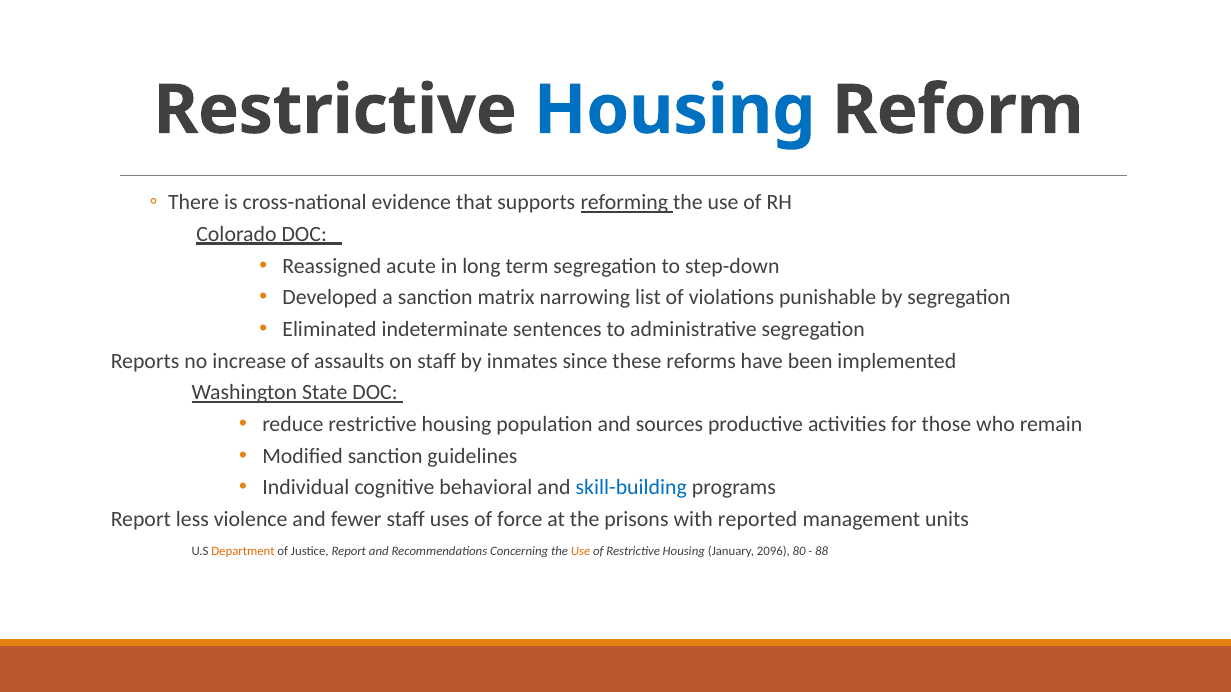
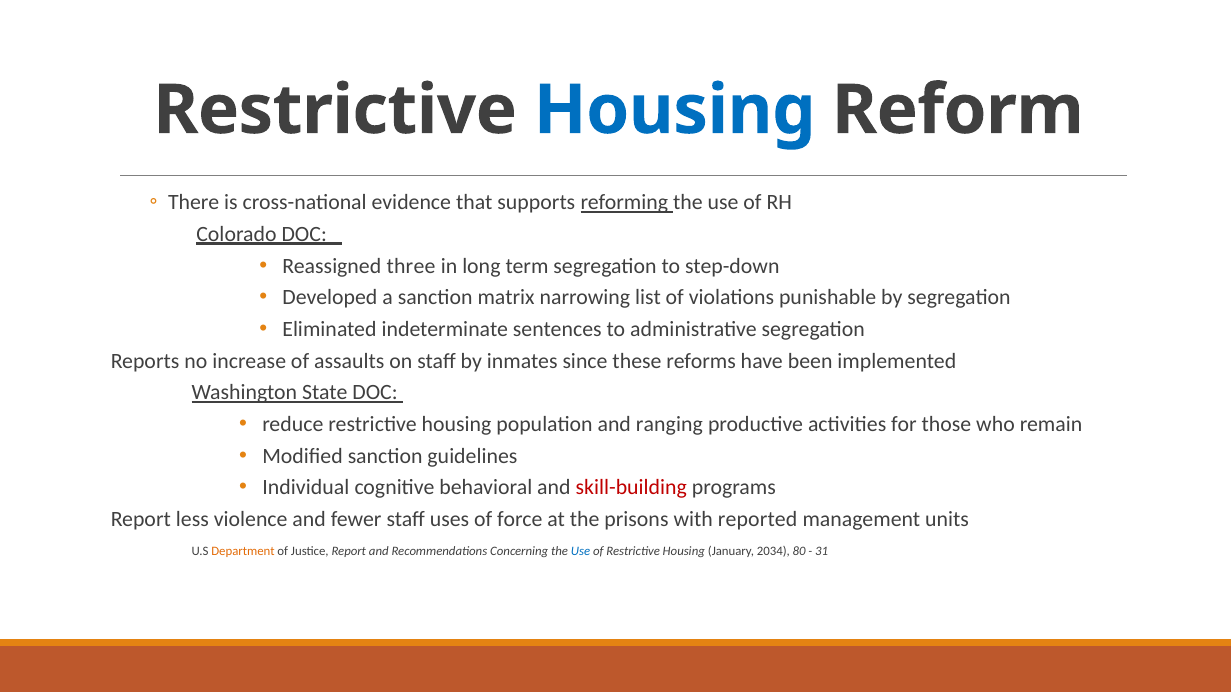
acute: acute -> three (411, 266)
sources: sources -> ranging (669, 424)
skill-building colour: blue -> red (631, 488)
Use colour: orange -> blue (581, 552)
2096: 2096 -> 2034 (773, 552)
88: 88 -> 31 (822, 552)
